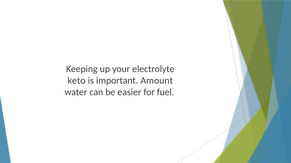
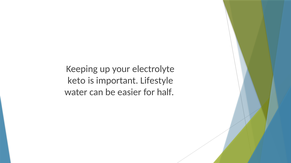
Amount: Amount -> Lifestyle (157, 81)
fuel: fuel -> half (165, 92)
